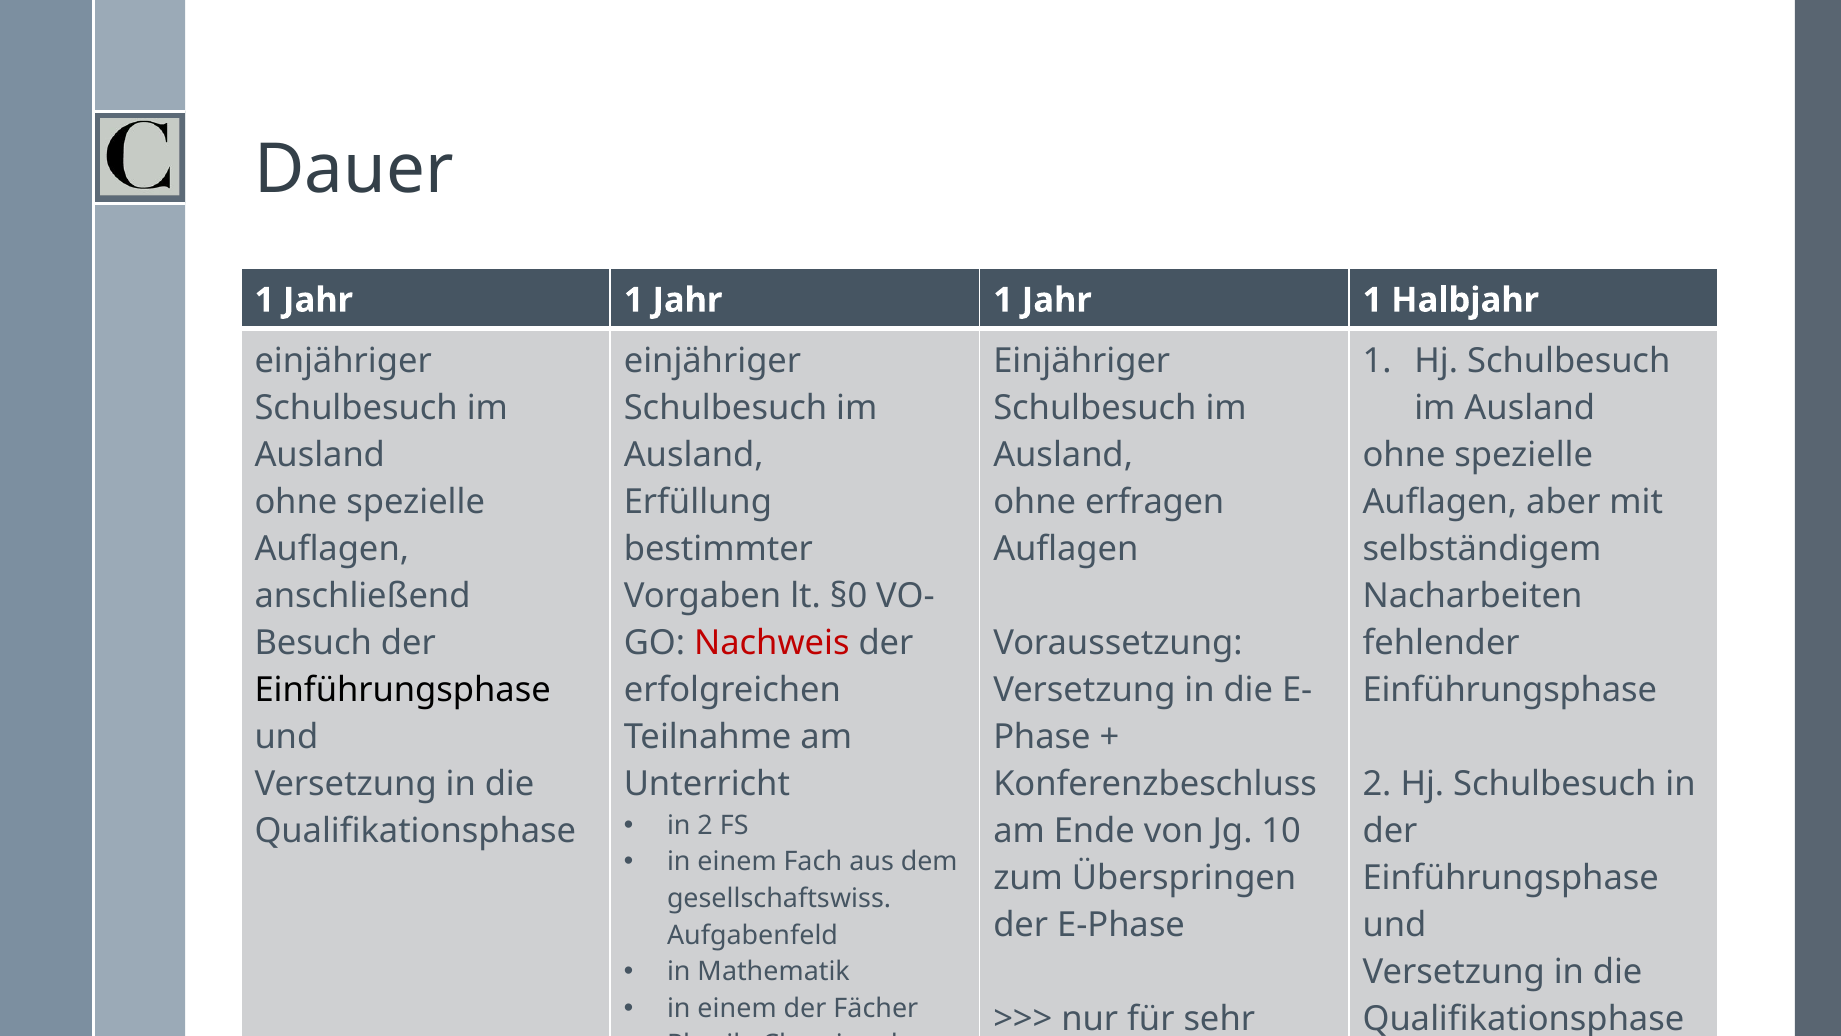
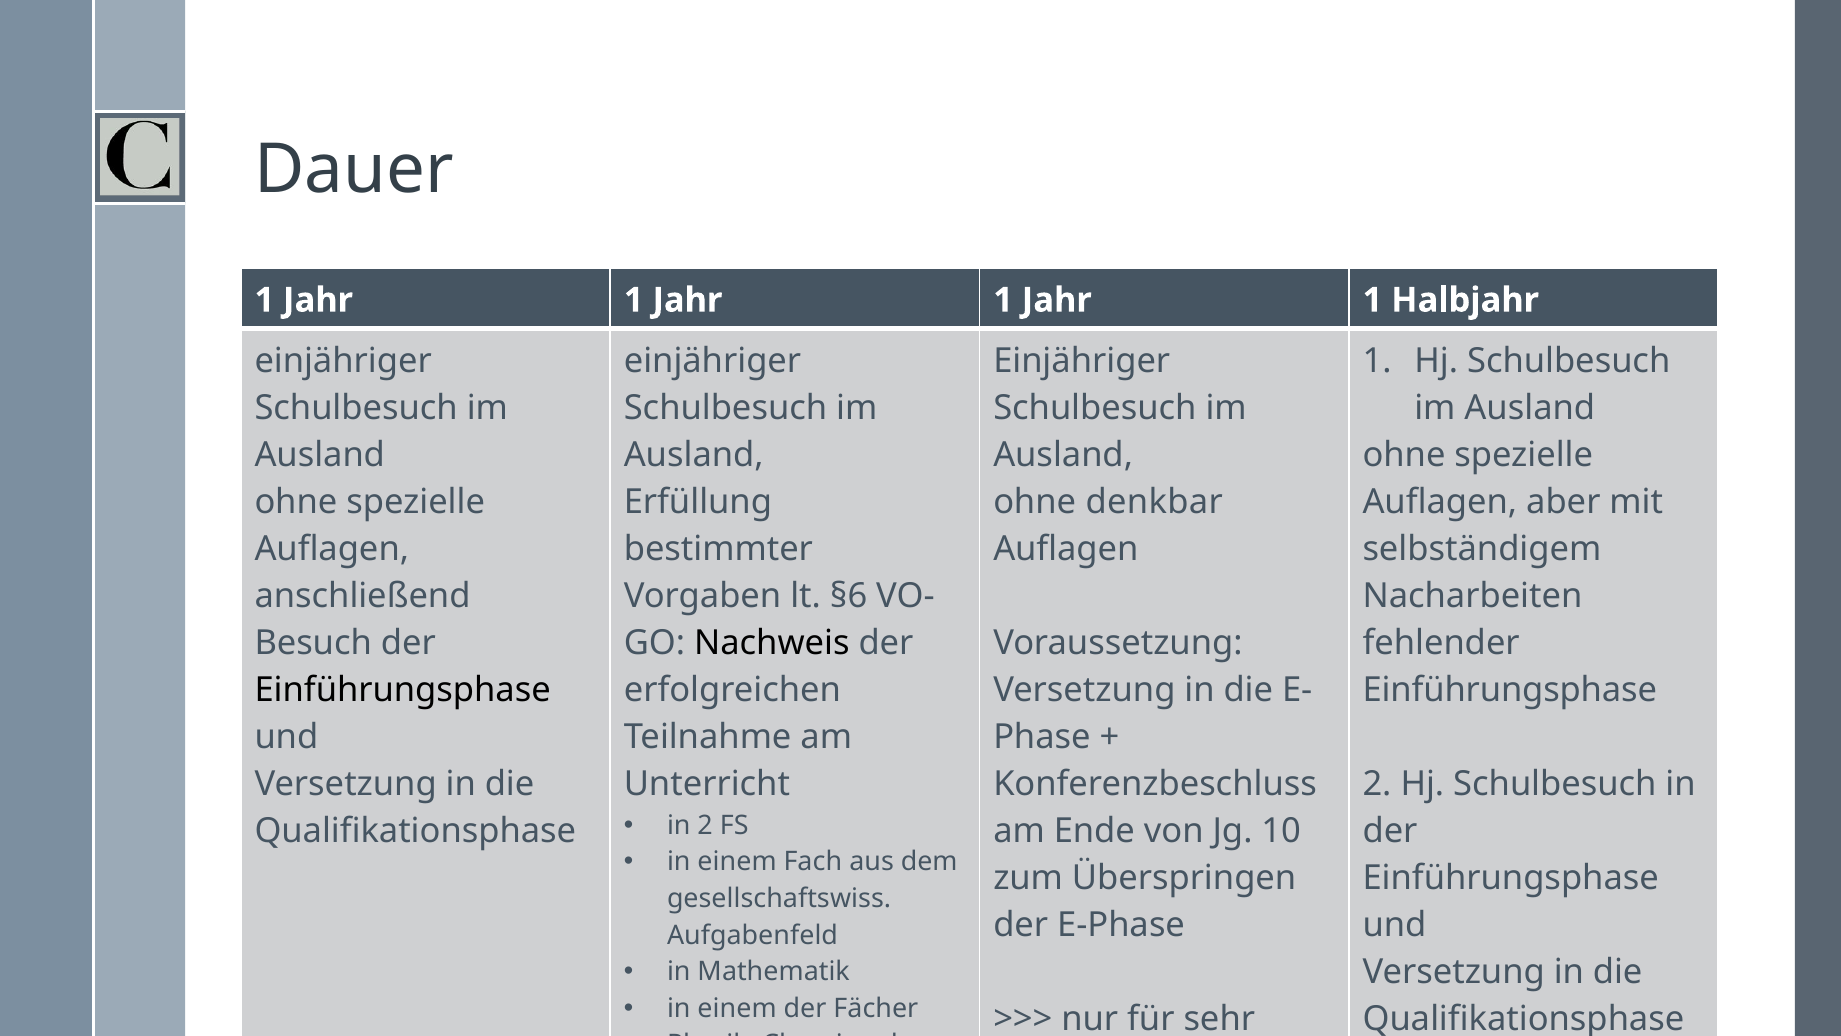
erfragen: erfragen -> denkbar (1154, 502)
§0: §0 -> §6 (849, 596)
Nachweis colour: red -> black (772, 643)
